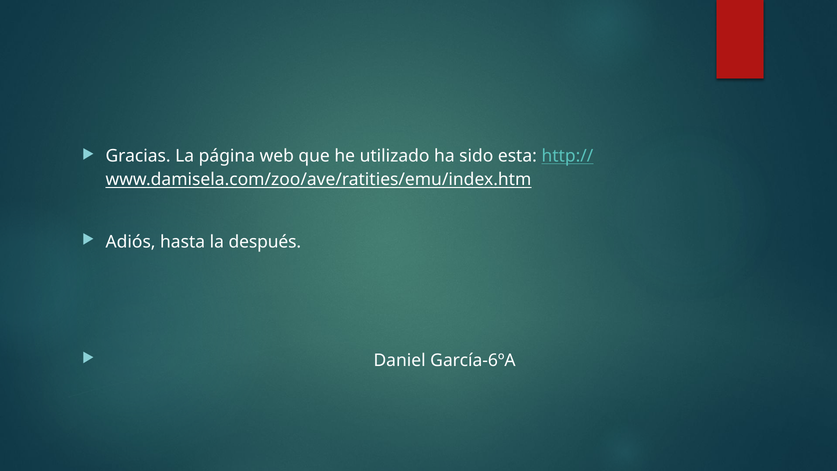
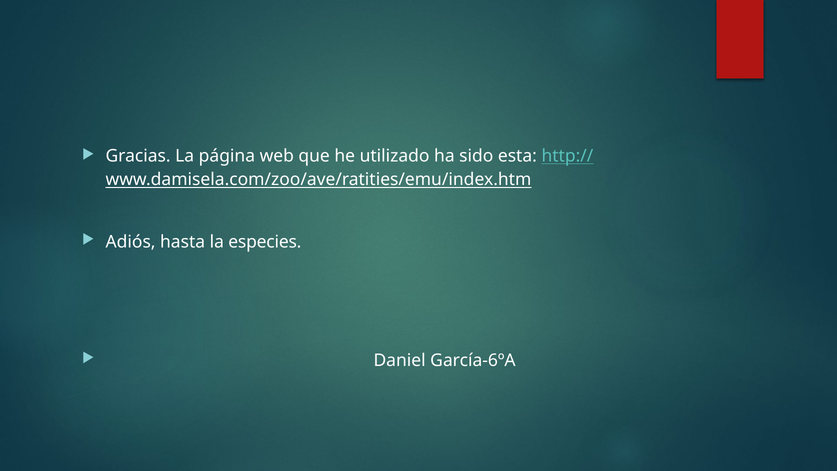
después: después -> especies (265, 242)
